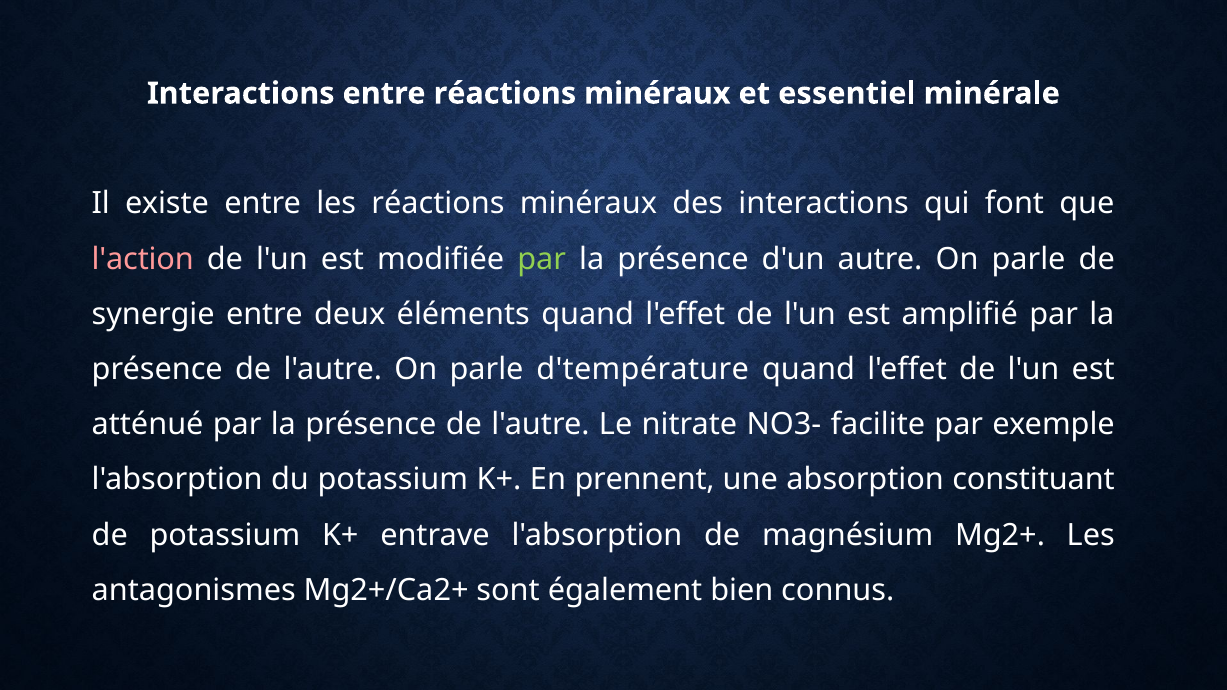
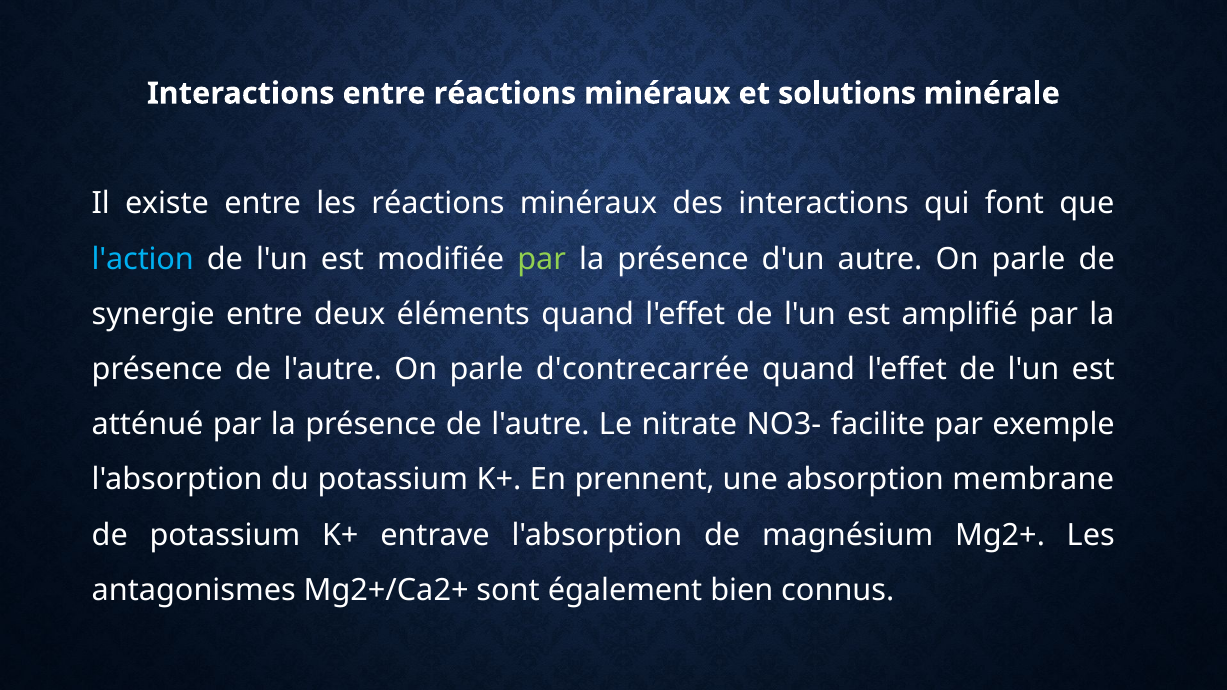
essentiel: essentiel -> solutions (847, 93)
l'action colour: pink -> light blue (143, 259)
d'température: d'température -> d'contrecarrée (643, 370)
constituant: constituant -> membrane (1033, 480)
